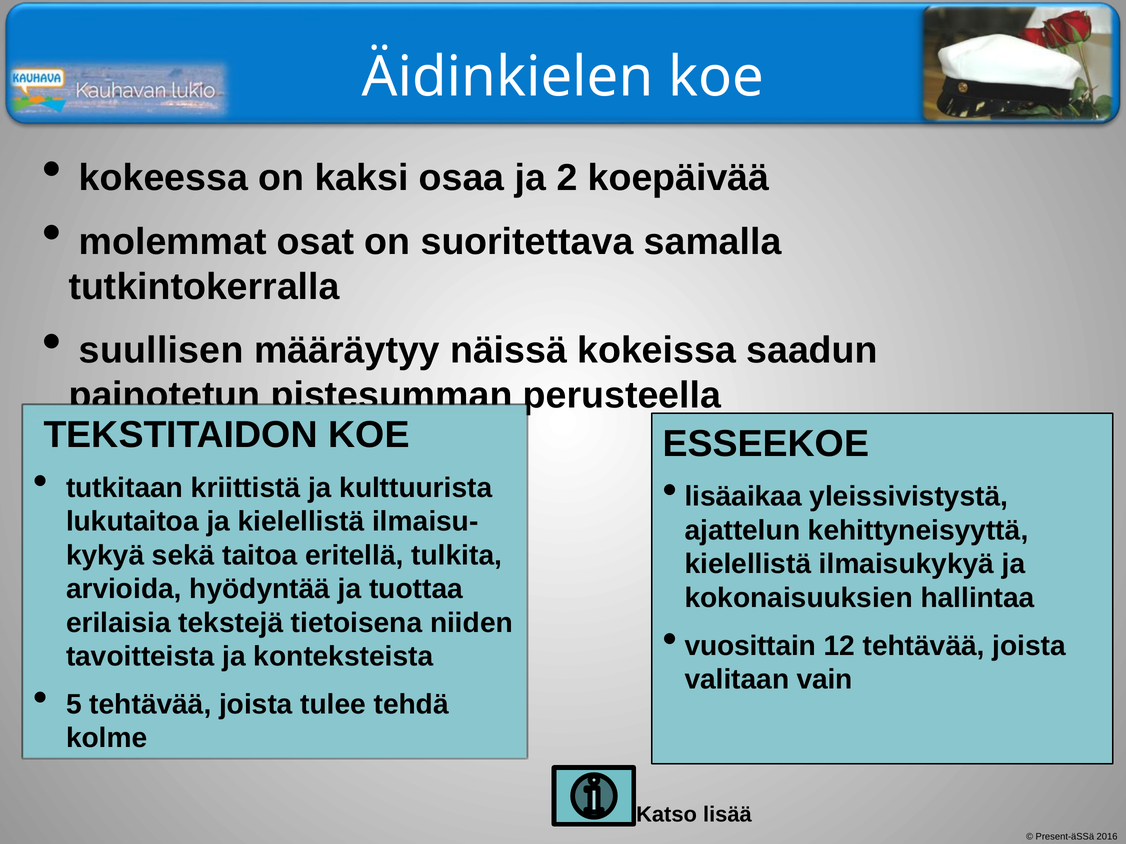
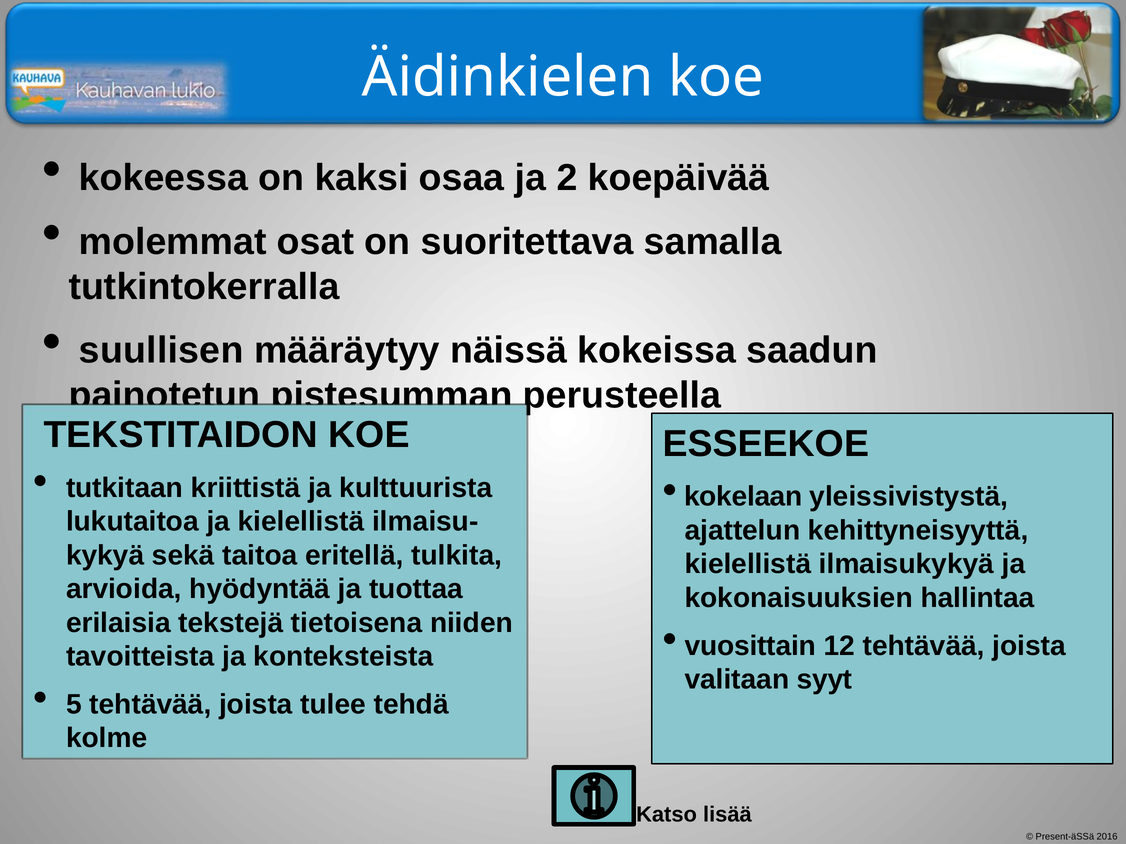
lisäaikaa: lisäaikaa -> kokelaan (743, 497)
vain: vain -> syyt (825, 680)
